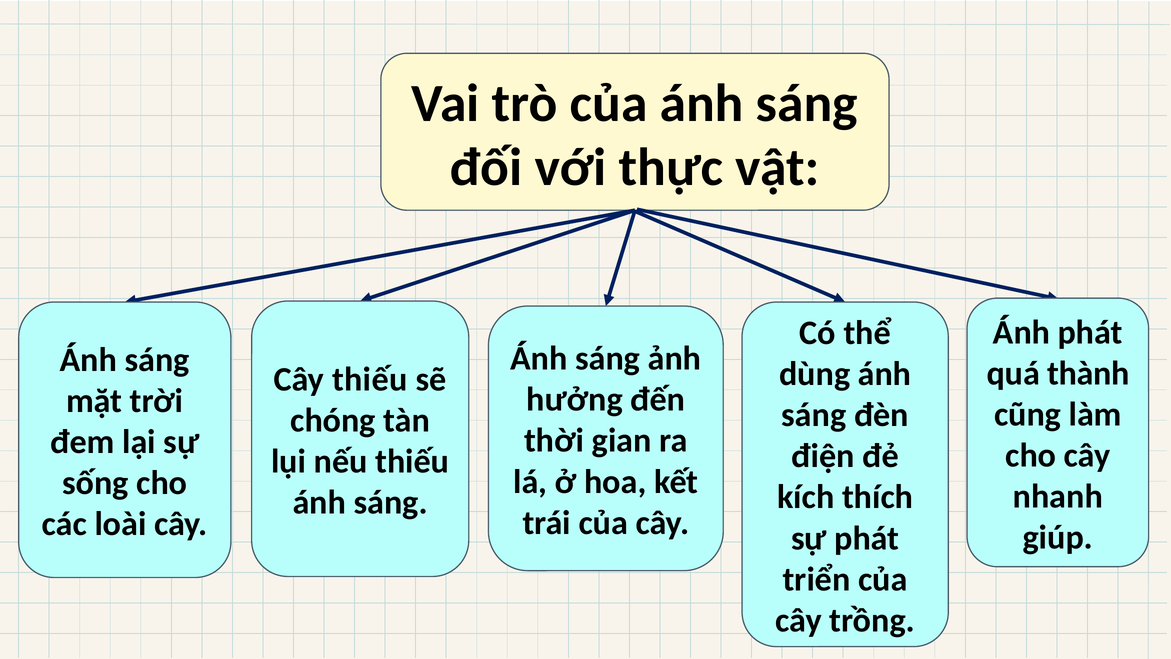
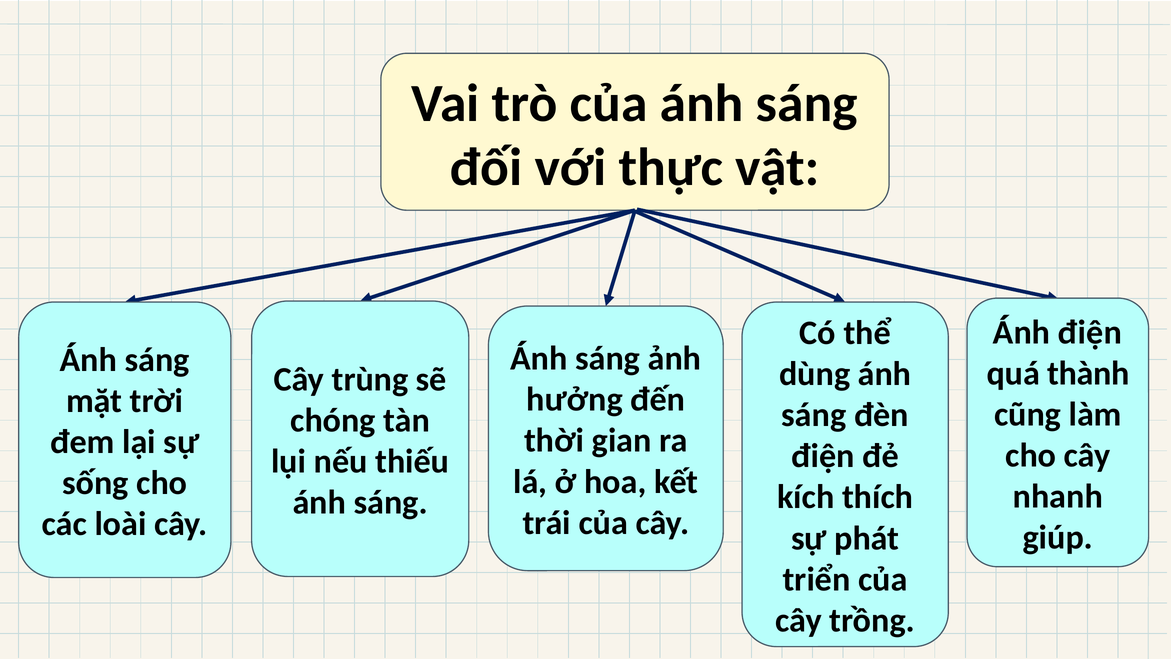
Ánh phát: phát -> điện (1090, 332)
Cây thiếu: thiếu -> trùng (370, 379)
